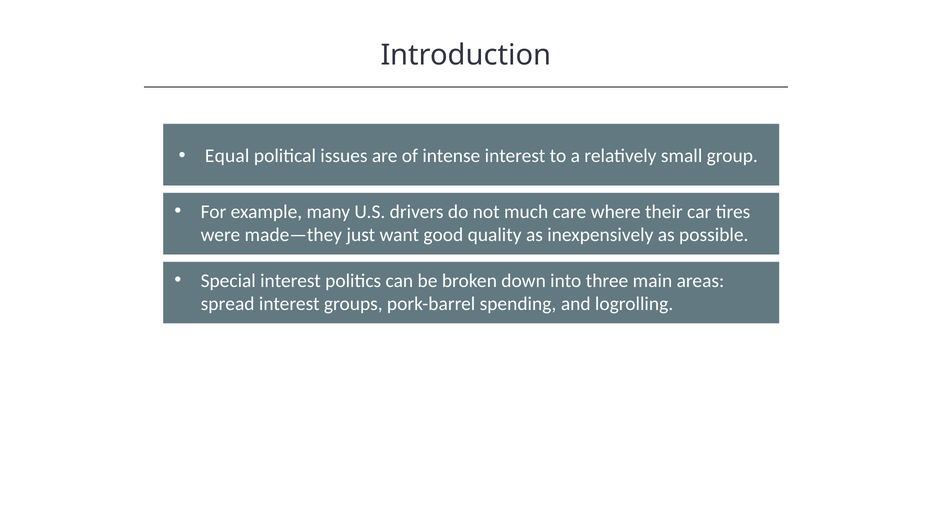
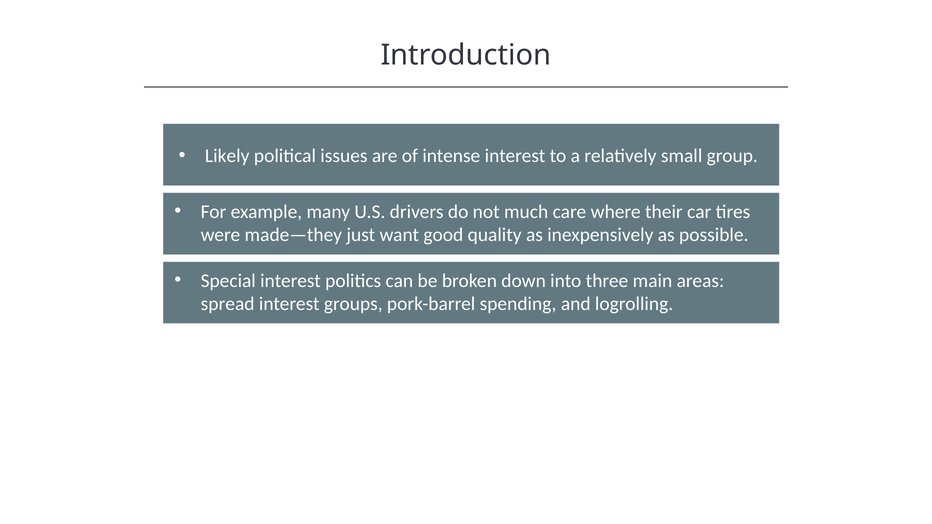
Equal: Equal -> Likely (227, 156)
